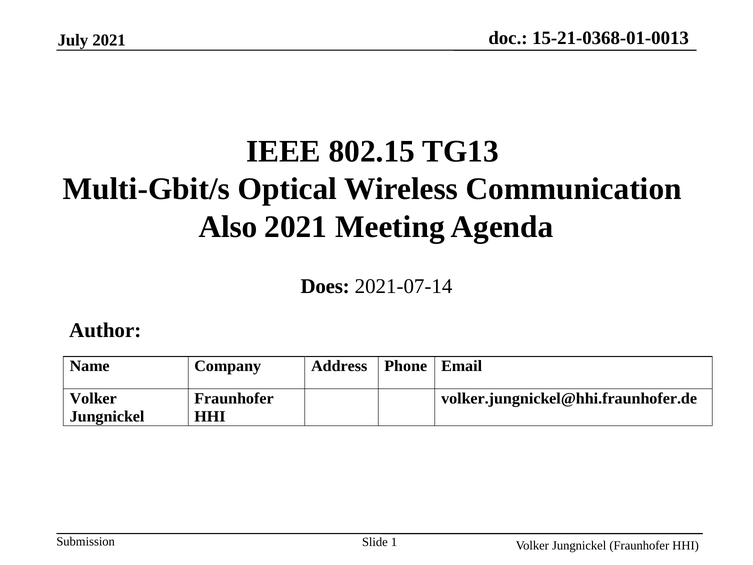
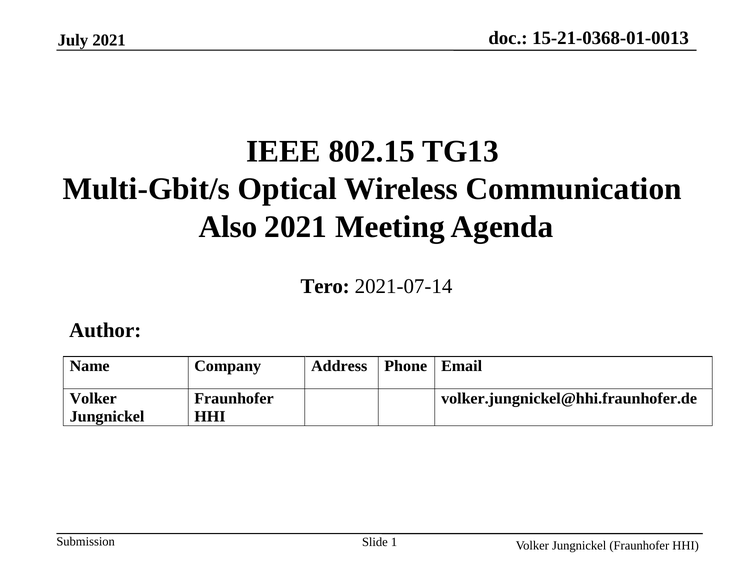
Does: Does -> Tero (325, 286)
